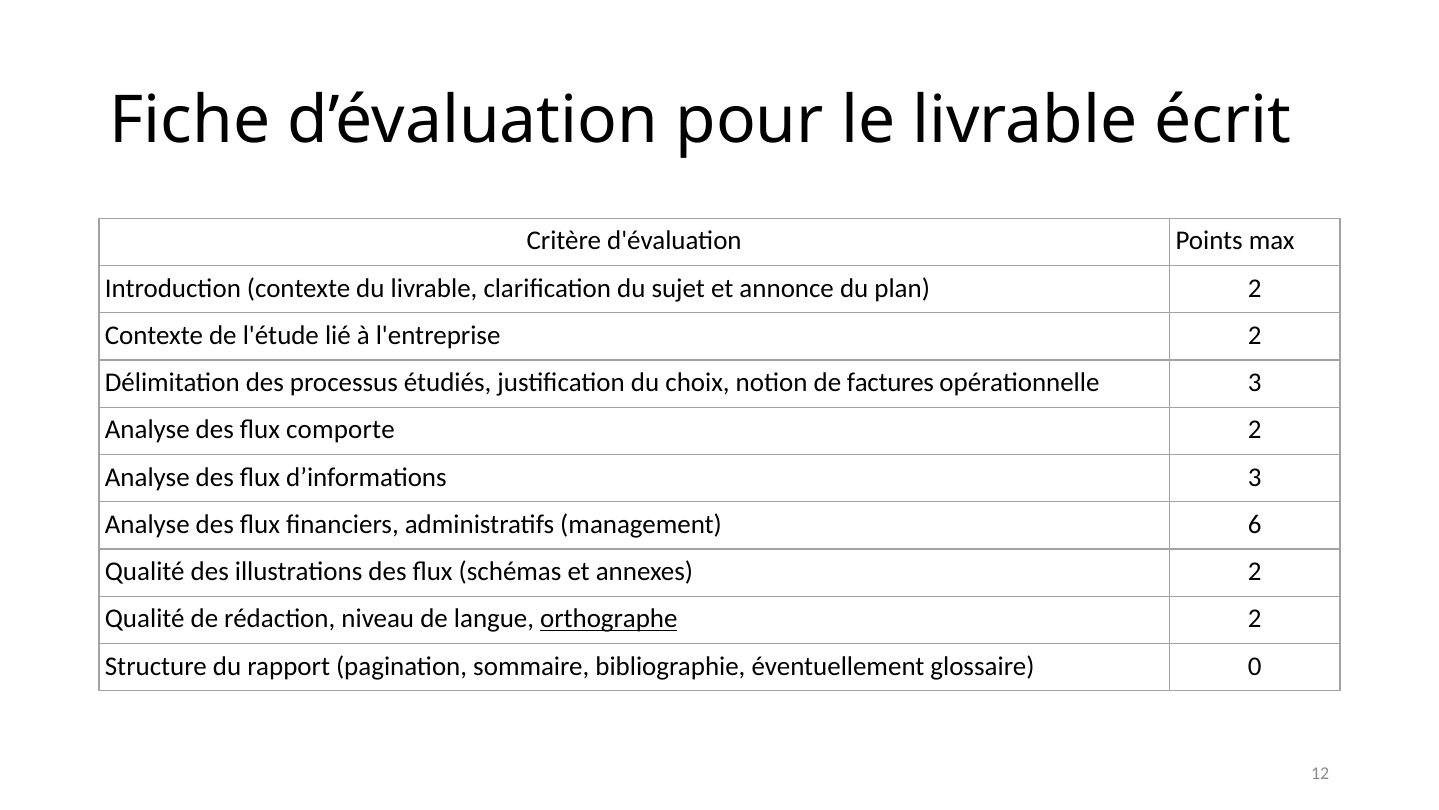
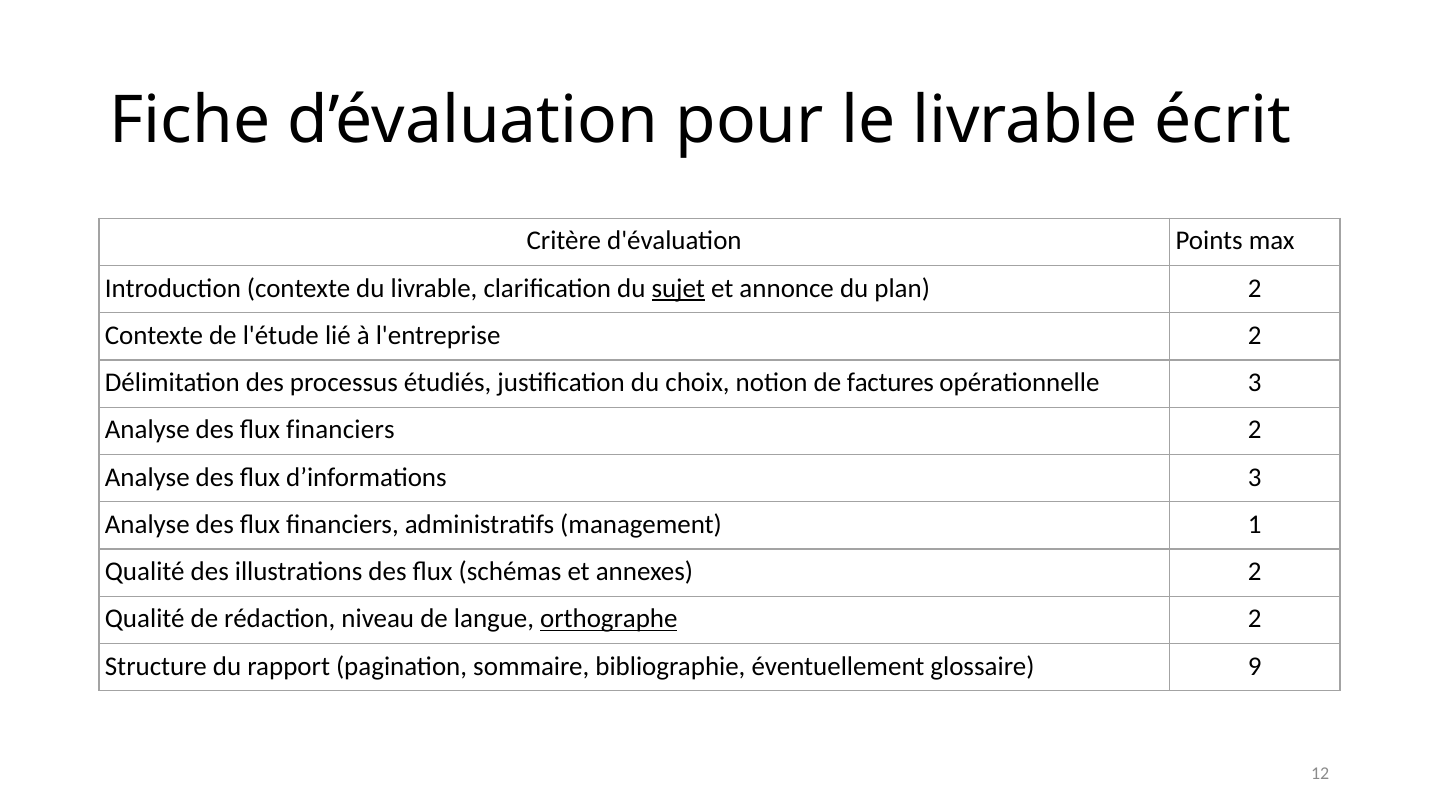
sujet underline: none -> present (678, 288)
comporte: comporte -> financiers (340, 430)
6: 6 -> 1 (1255, 524)
0: 0 -> 9 (1255, 666)
